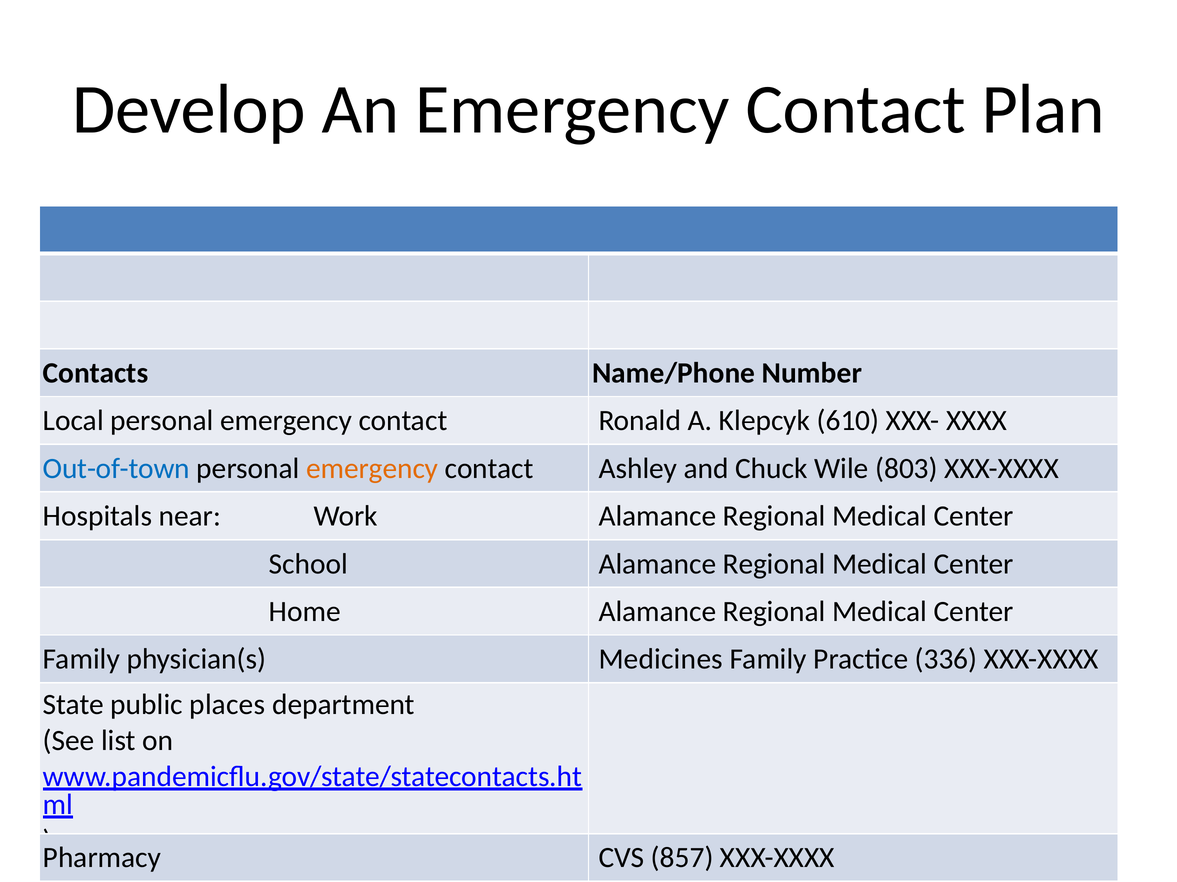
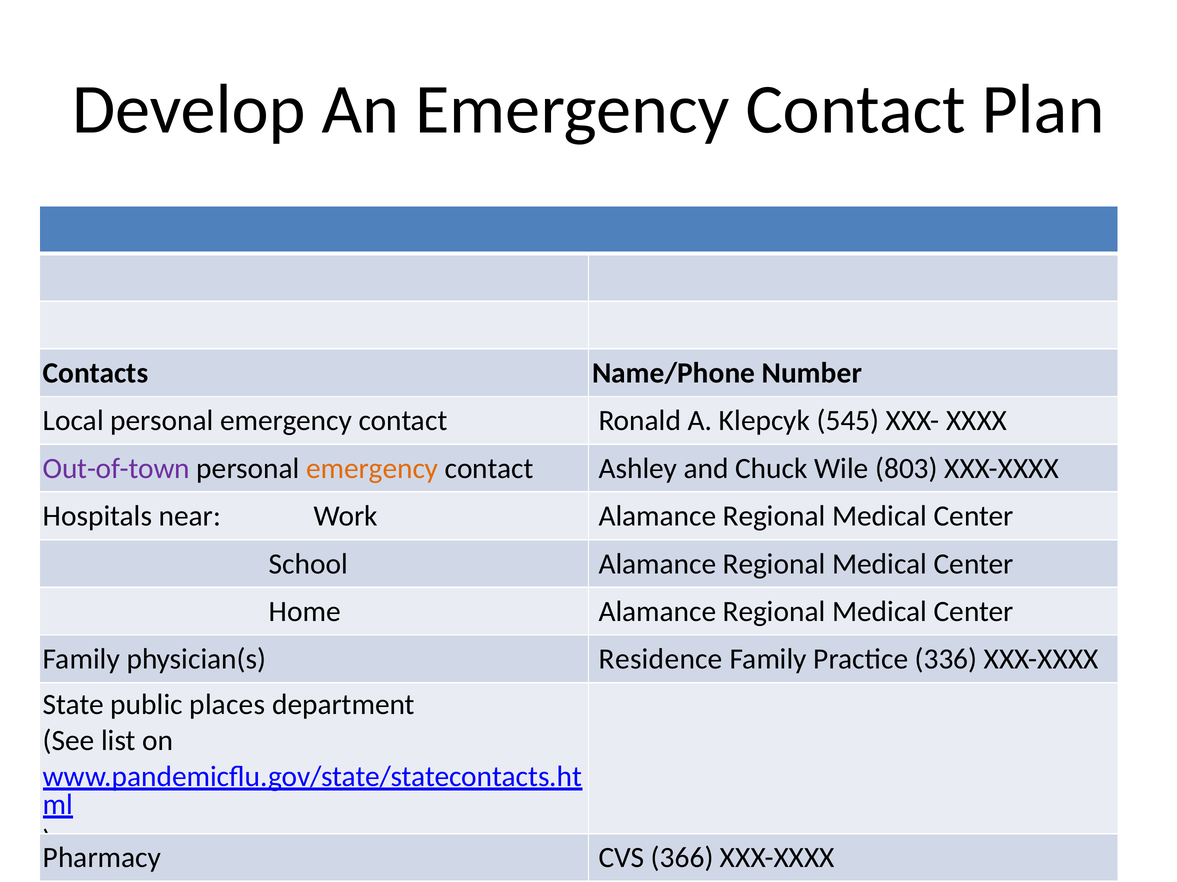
610: 610 -> 545 (848, 421)
Out-of-town colour: blue -> purple (116, 469)
Medicines: Medicines -> Residence (661, 660)
857: 857 -> 366 (682, 858)
